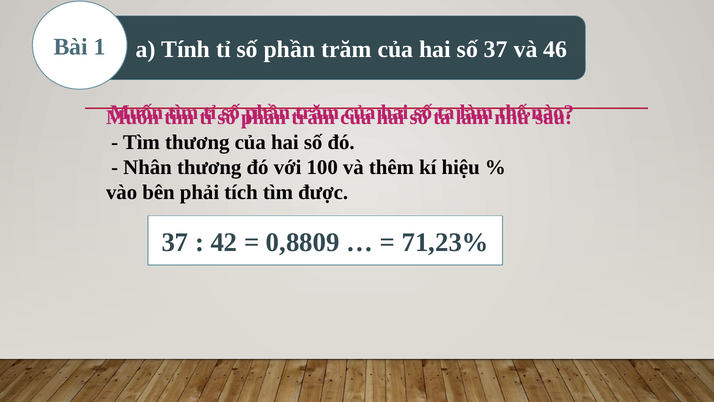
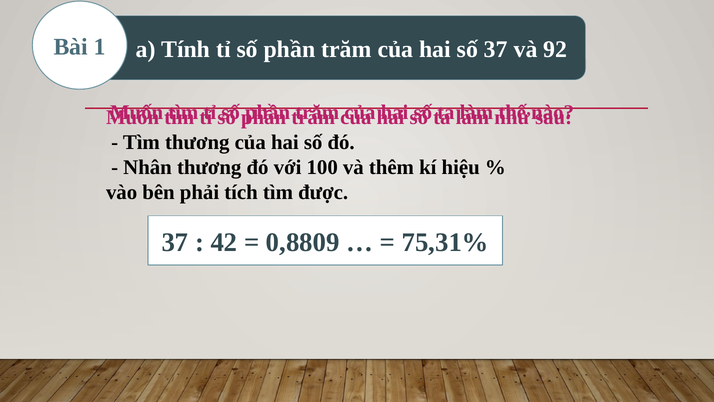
46: 46 -> 92 (555, 49)
71,23%: 71,23% -> 75,31% (445, 242)
